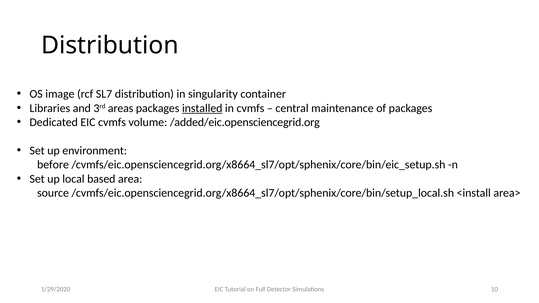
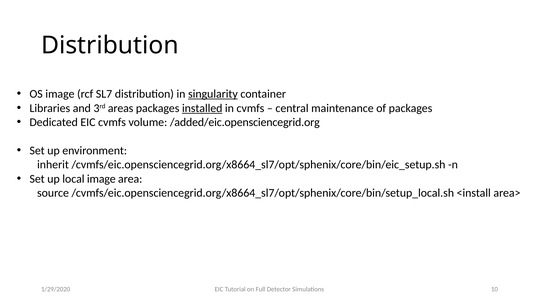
singularity underline: none -> present (213, 94)
before: before -> inherit (53, 165)
local based: based -> image (101, 179)
